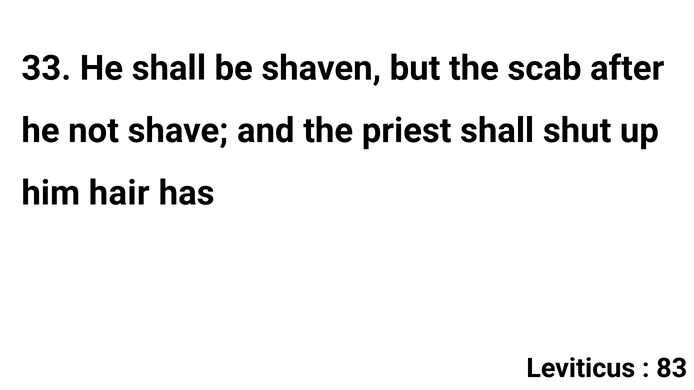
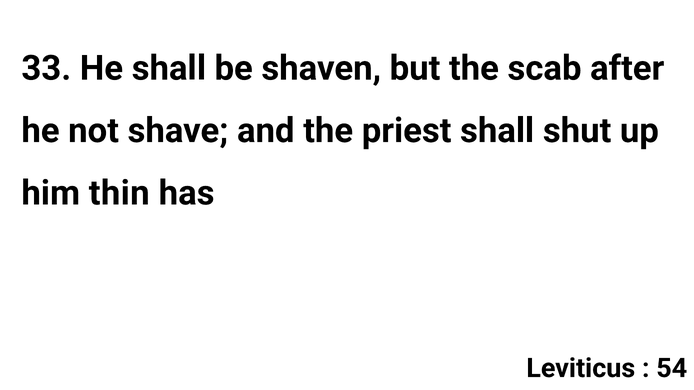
hair: hair -> thin (119, 193)
83: 83 -> 54 (672, 369)
